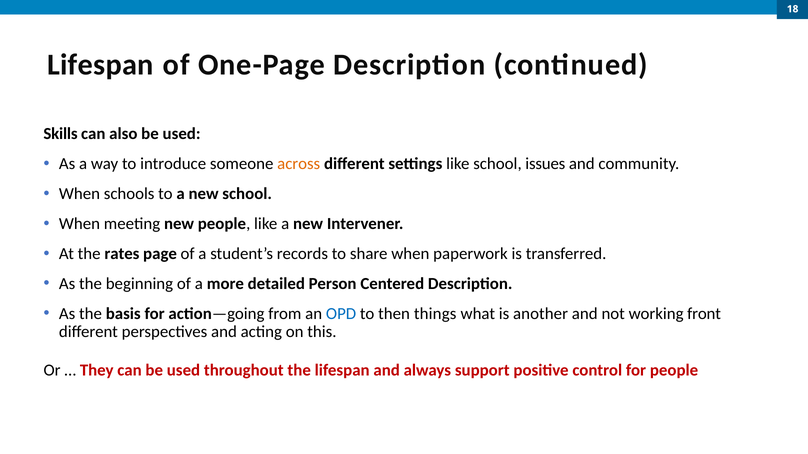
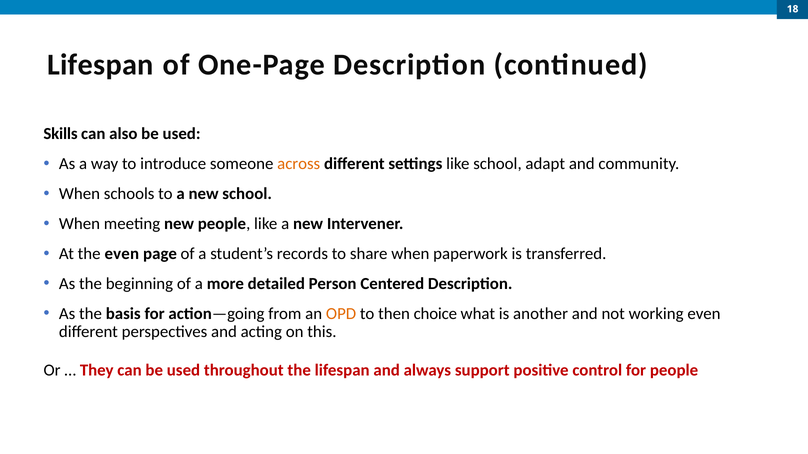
issues: issues -> adapt (545, 164)
the rates: rates -> even (122, 254)
OPD colour: blue -> orange (341, 314)
things: things -> choice (435, 314)
working front: front -> even (704, 314)
